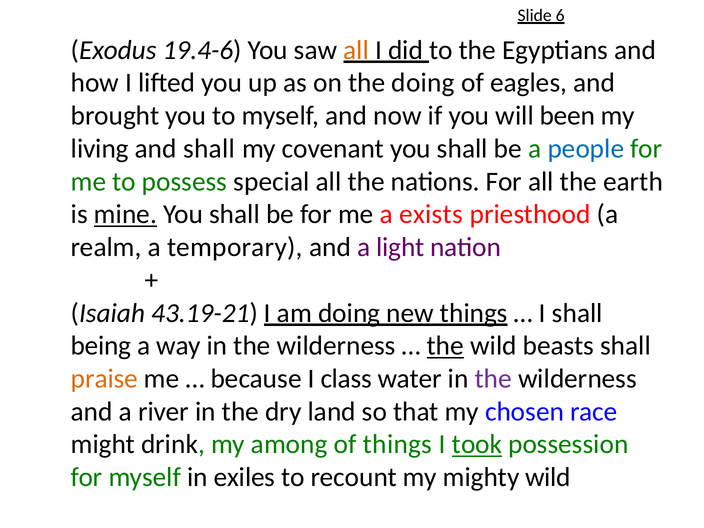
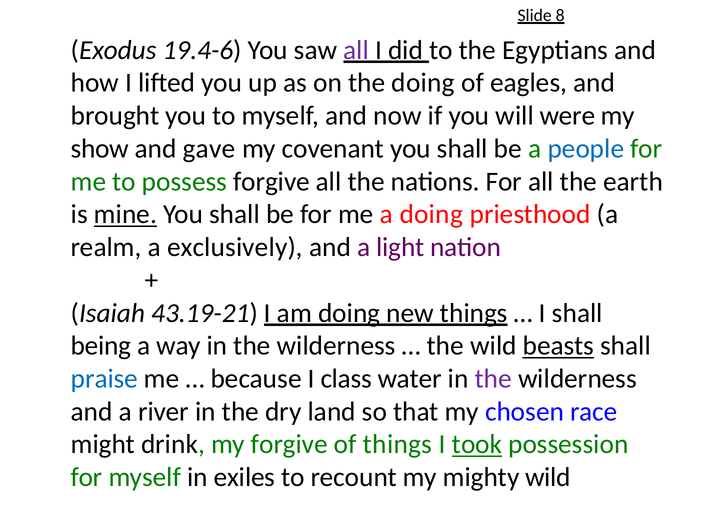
6: 6 -> 8 (560, 15)
all colour: orange -> purple (356, 50)
been: been -> were (567, 116)
living: living -> show (100, 149)
and shall: shall -> gave (209, 149)
possess special: special -> forgive (272, 181)
a exists: exists -> doing (431, 214)
temporary: temporary -> exclusively (235, 247)
the underline: present -> none (445, 346)
beasts underline: none -> present (558, 346)
praise colour: orange -> blue (104, 379)
my among: among -> forgive (289, 444)
